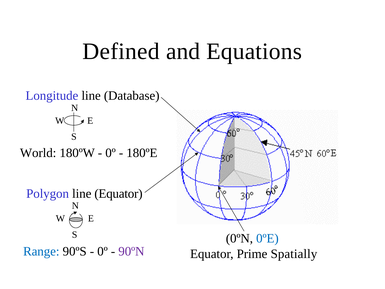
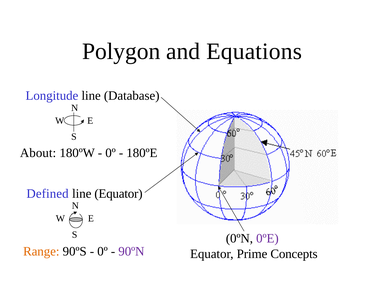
Defined: Defined -> Polygon (121, 51)
World: World -> About (38, 153)
Polygon: Polygon -> Defined (48, 193)
0ºE colour: blue -> purple (267, 238)
Range colour: blue -> orange (41, 251)
Spatially: Spatially -> Concepts (294, 254)
